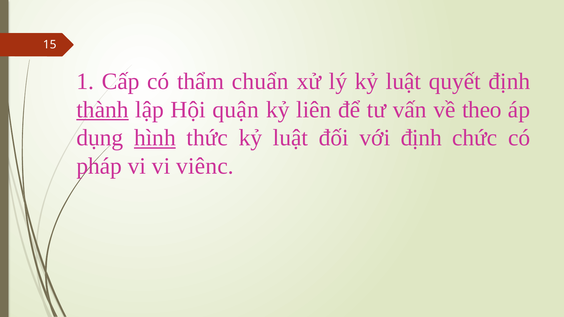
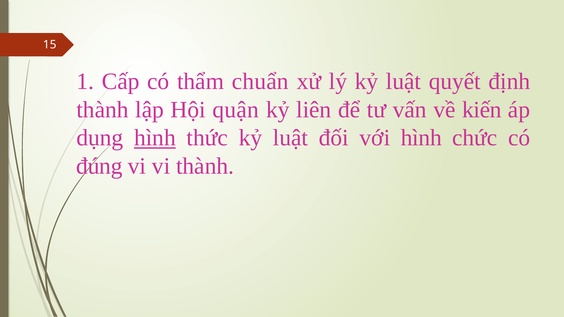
thành underline: present -> none (103, 110)
theo: theo -> kiến (482, 110)
với định: định -> hình (421, 138)
pháp: pháp -> đúng (99, 166)
vi viênc: viênc -> thành (205, 166)
